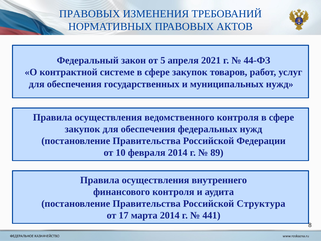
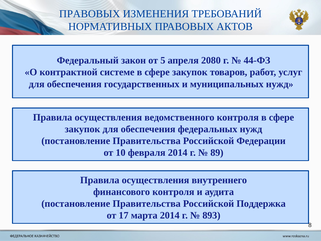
2021: 2021 -> 2080 (211, 60)
Структура: Структура -> Поддержка (261, 203)
441: 441 -> 893 (211, 215)
